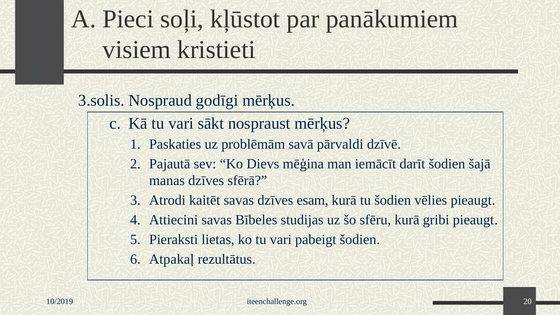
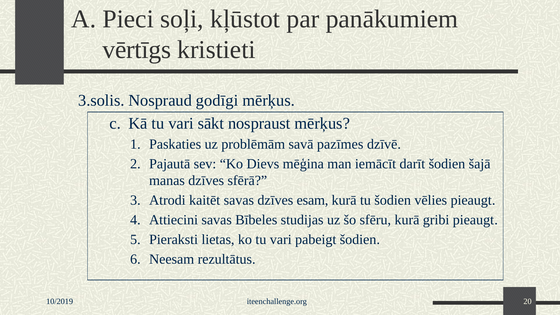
visiem: visiem -> vērtīgs (137, 50)
pārvaldi: pārvaldi -> pazīmes (340, 144)
Atpakaļ: Atpakaļ -> Neesam (172, 259)
